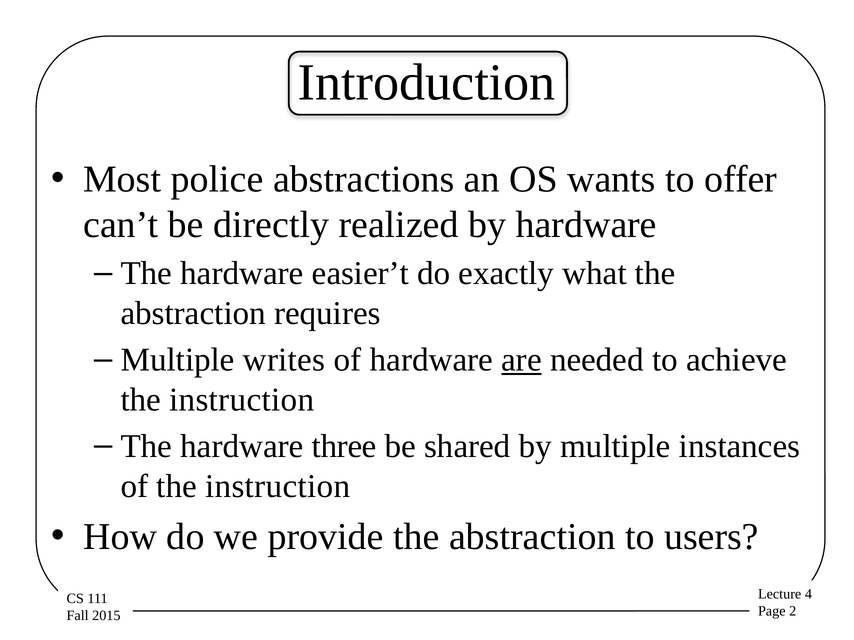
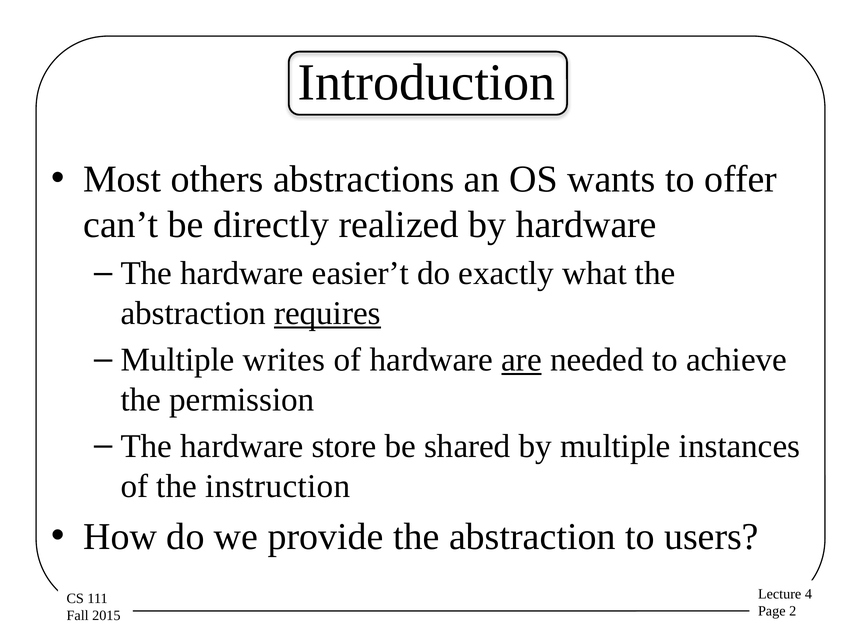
police: police -> others (217, 179)
requires underline: none -> present (327, 314)
instruction: instruction -> permission (242, 400)
three: three -> store (344, 447)
